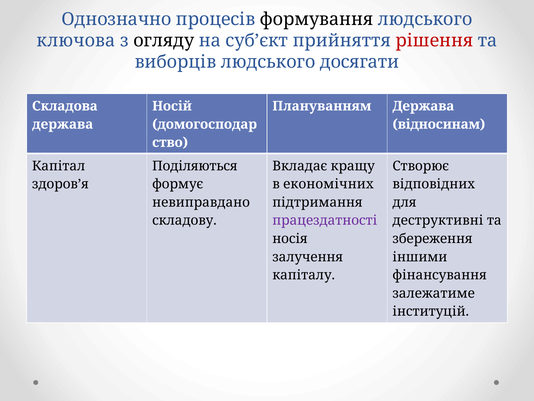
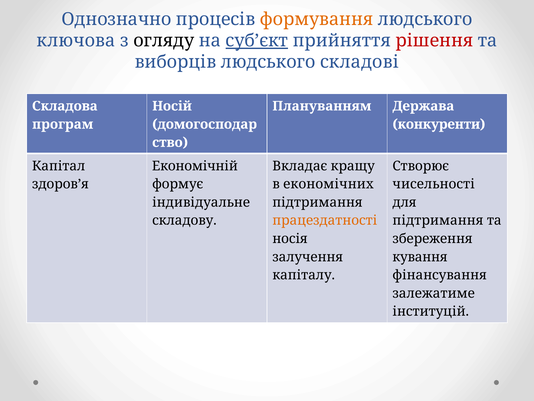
формування colour: black -> orange (317, 19)
суб’єкт underline: none -> present (257, 41)
досягати: досягати -> складові (359, 62)
держава: держава -> програм (63, 124)
відносинам: відносинам -> конкуренти (439, 124)
Поділяються: Поділяються -> Економічній (195, 166)
відповідних: відповідних -> чисельності (434, 184)
невиправдано: невиправдано -> індивідуальне (201, 202)
працездатності colour: purple -> orange (325, 220)
деструктивні: деструктивні -> підтримання (438, 220)
іншими: іншими -> кування (420, 257)
